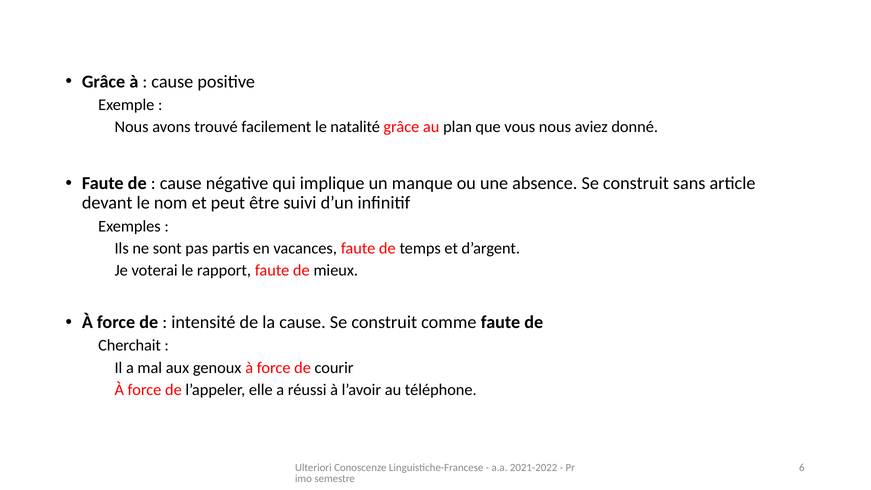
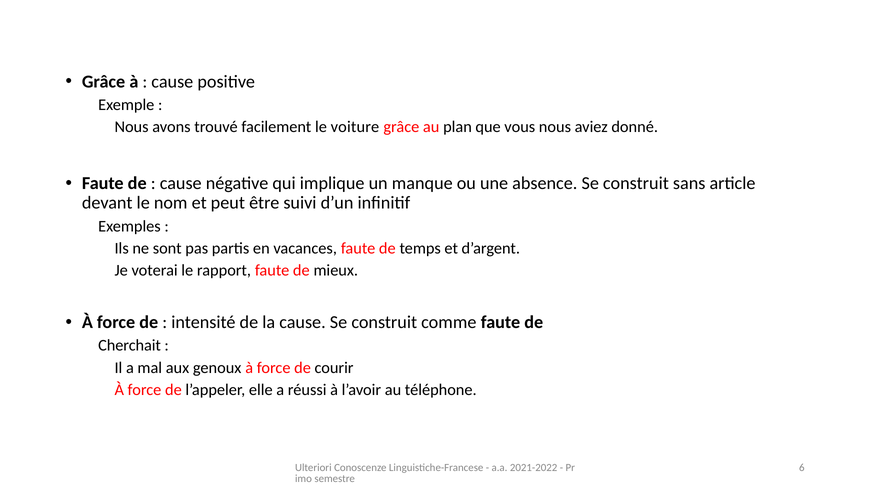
natalité: natalité -> voiture (355, 127)
